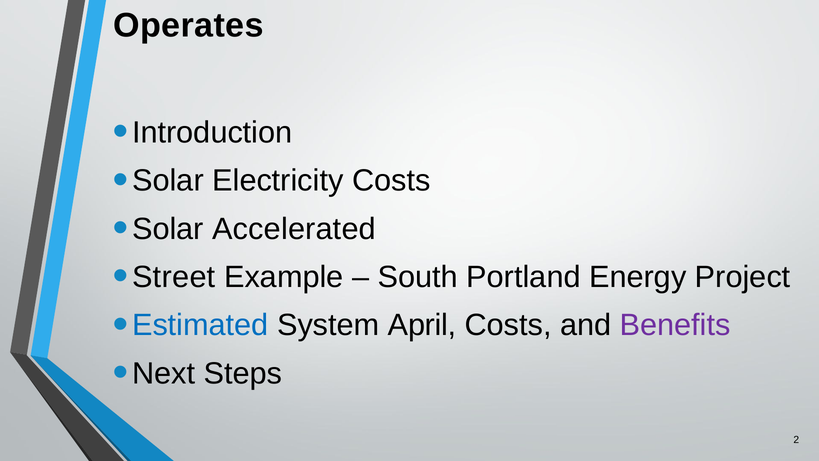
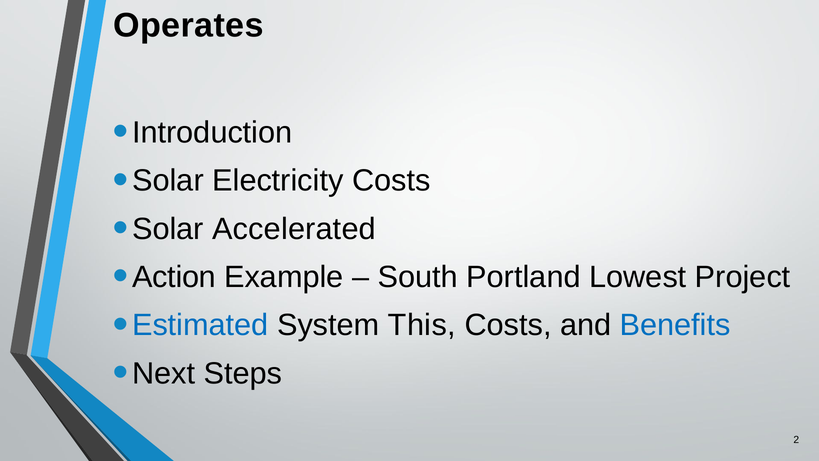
Street: Street -> Action (174, 277)
Energy: Energy -> Lowest (638, 277)
April: April -> This (422, 325)
Benefits colour: purple -> blue (675, 325)
